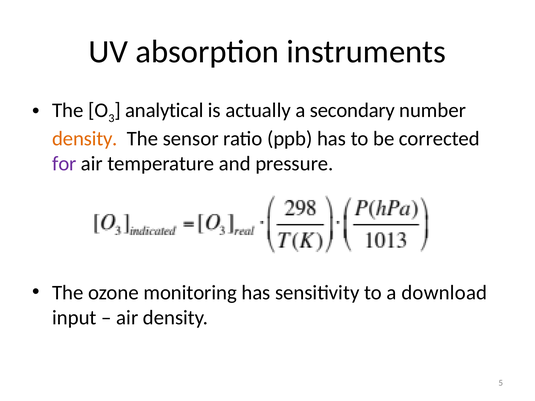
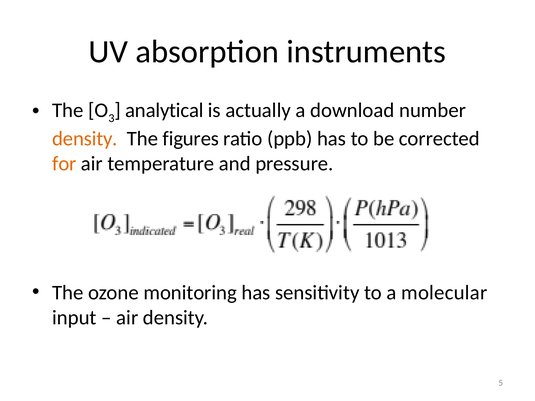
secondary: secondary -> download (352, 110)
sensor: sensor -> figures (191, 139)
for colour: purple -> orange (64, 164)
download: download -> molecular (444, 293)
